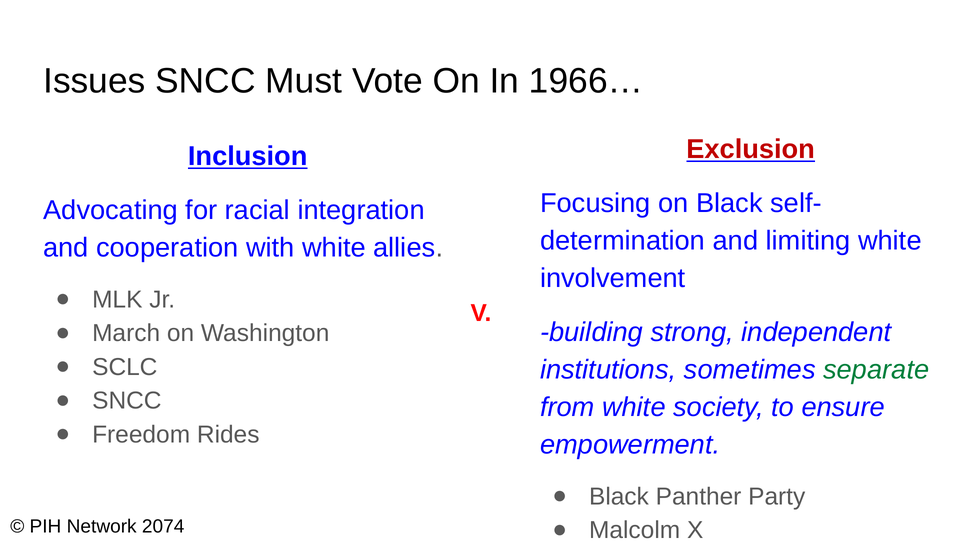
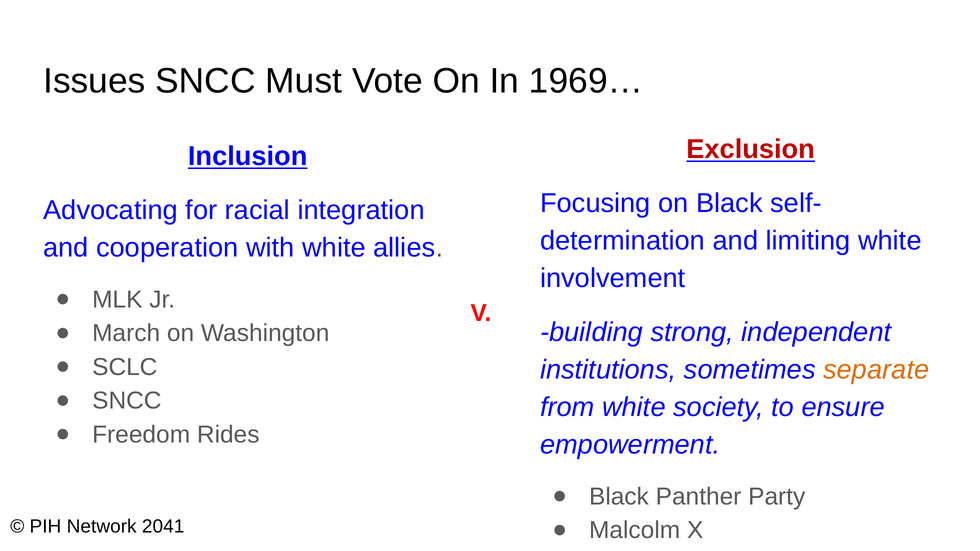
1966…: 1966… -> 1969… (586, 81)
separate colour: green -> orange (876, 370)
2074: 2074 -> 2041 (163, 527)
